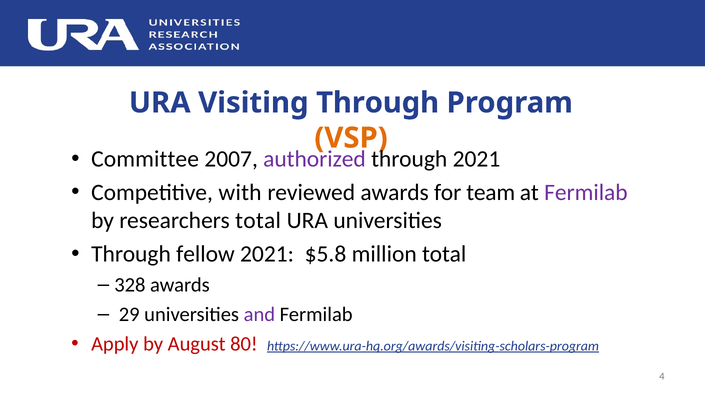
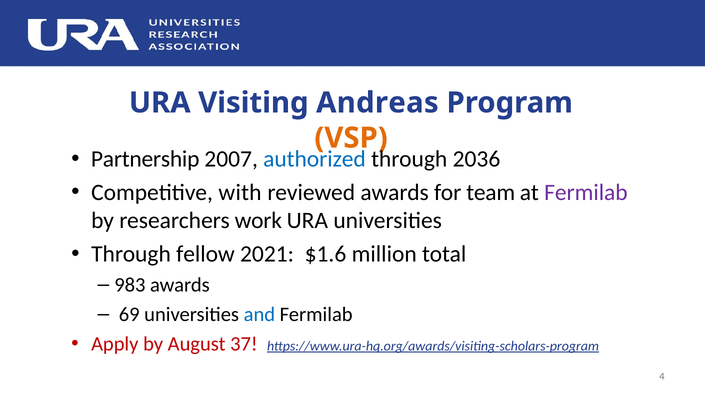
Visiting Through: Through -> Andreas (377, 103)
Committee: Committee -> Partnership (145, 159)
authorized colour: purple -> blue (315, 159)
through 2021: 2021 -> 2036 (476, 159)
researchers total: total -> work (258, 221)
$5.8: $5.8 -> $1.6 (325, 255)
328: 328 -> 983 (130, 285)
29: 29 -> 69 (129, 315)
and colour: purple -> blue (259, 315)
80: 80 -> 37 (244, 344)
